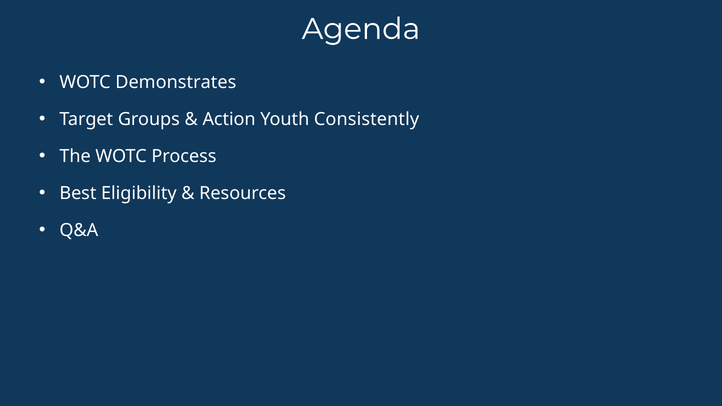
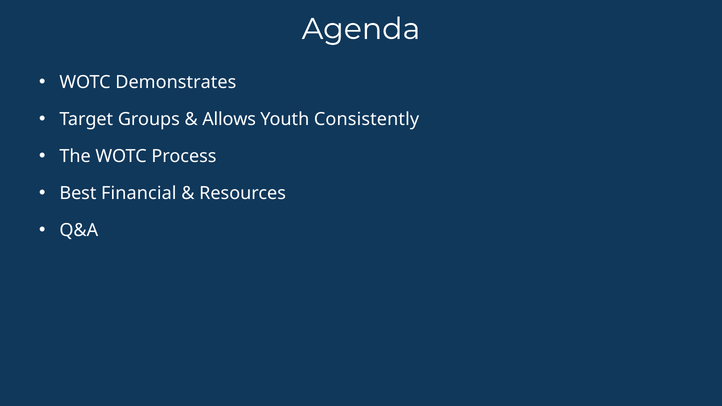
Action: Action -> Allows (229, 119)
Eligibility: Eligibility -> Financial (139, 193)
